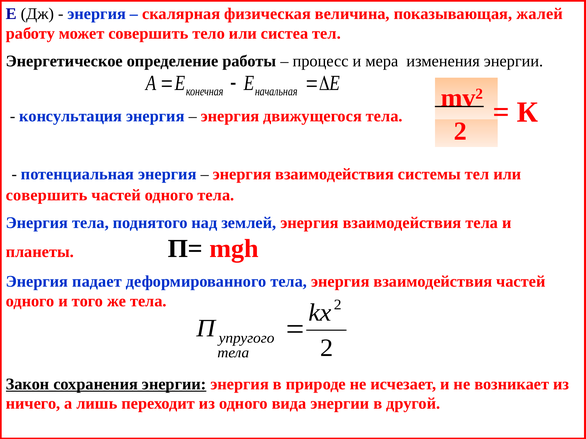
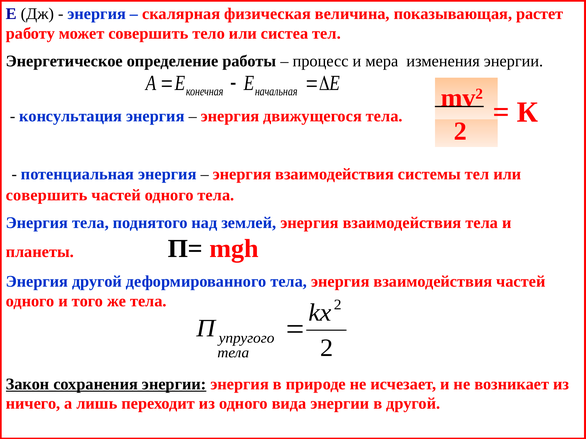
жалей: жалей -> растет (540, 14)
Энергия падает: падает -> другой (97, 282)
